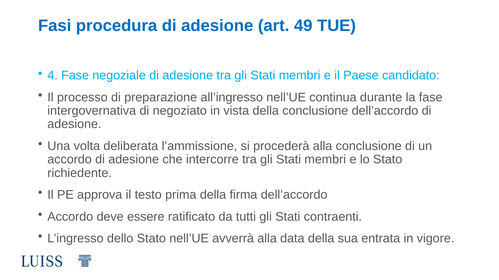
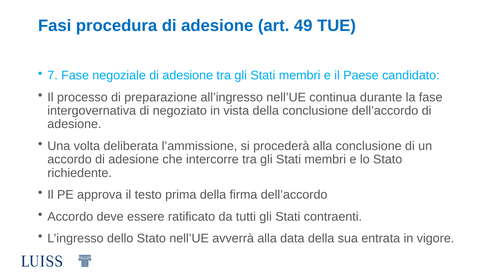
4: 4 -> 7 (53, 76)
